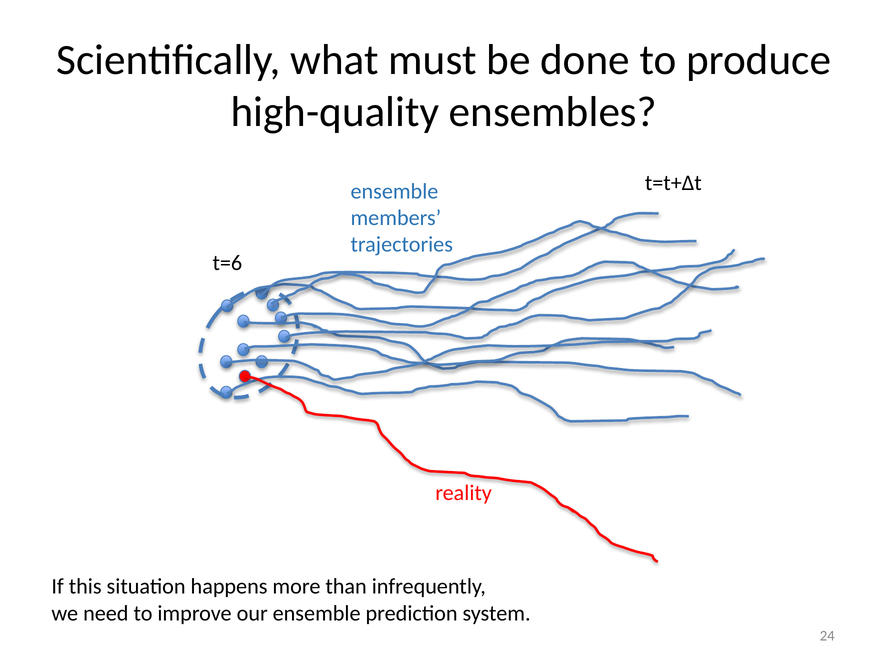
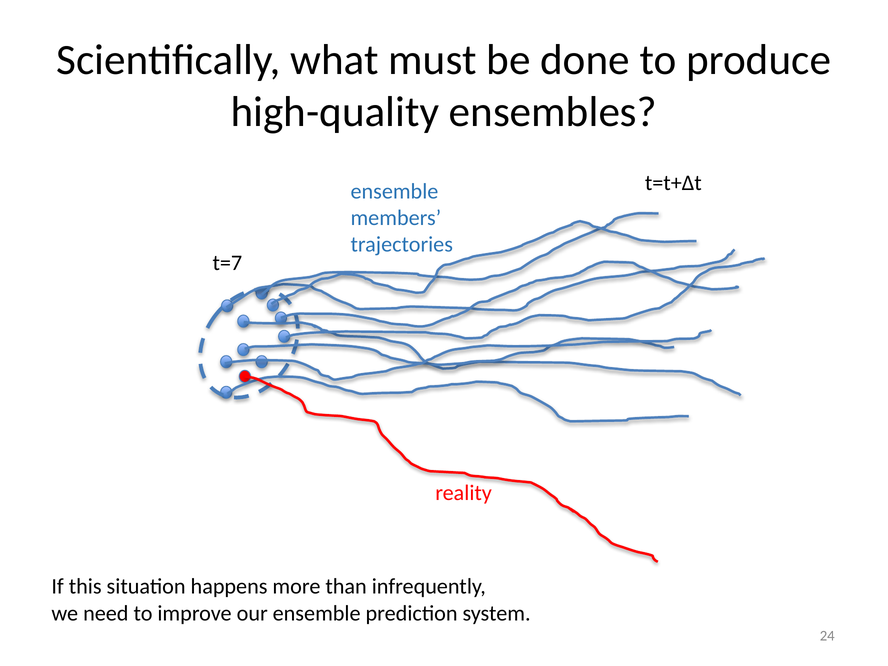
t=6: t=6 -> t=7 (227, 263)
